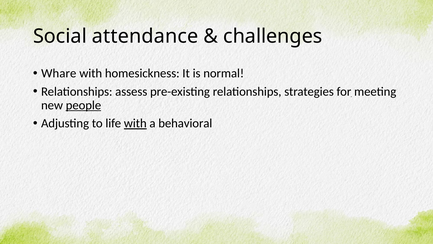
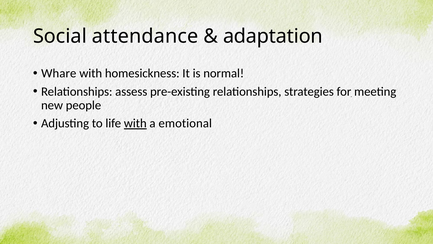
challenges: challenges -> adaptation (273, 36)
people underline: present -> none (83, 105)
behavioral: behavioral -> emotional (185, 123)
